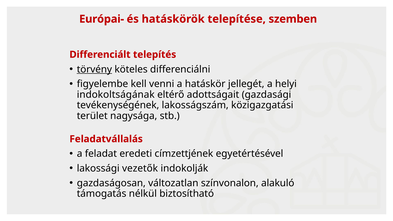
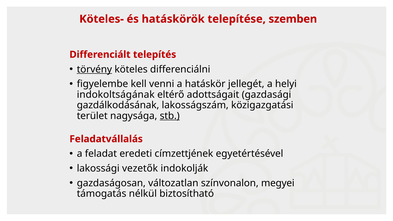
Európai-: Európai- -> Köteles- (102, 19)
tevékenységének: tevékenységének -> gazdálkodásának (118, 105)
stb underline: none -> present (170, 116)
alakuló: alakuló -> megyei (278, 183)
